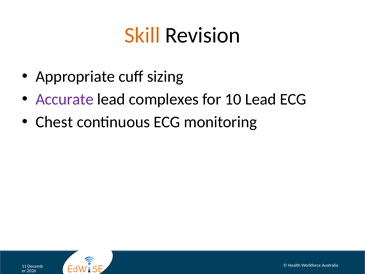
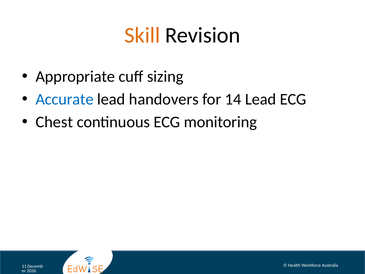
Accurate colour: purple -> blue (65, 99)
complexes: complexes -> handovers (164, 99)
10: 10 -> 14 (233, 99)
